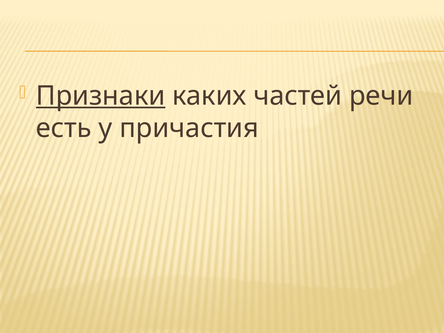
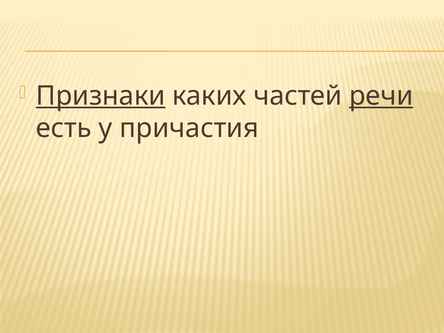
речи underline: none -> present (381, 96)
